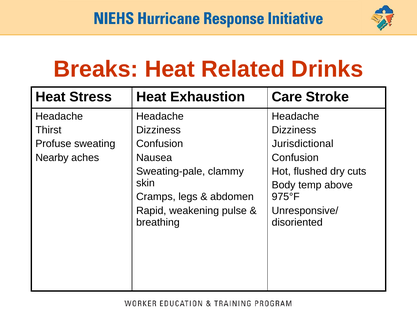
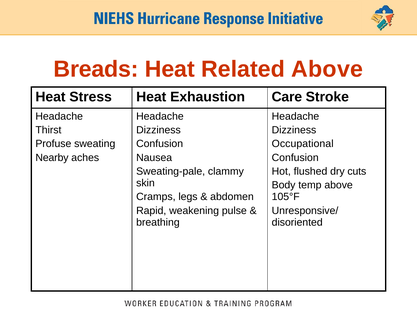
Breaks: Breaks -> Breads (96, 69)
Related Drinks: Drinks -> Above (327, 69)
Jurisdictional: Jurisdictional -> Occupational (303, 144)
975°F: 975°F -> 105°F (286, 197)
